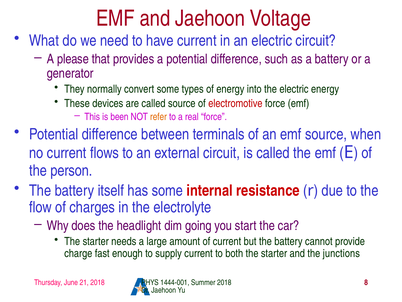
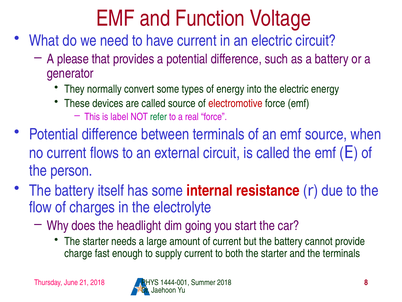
and Jaehoon: Jaehoon -> Function (210, 18)
been: been -> label (119, 117)
refer colour: orange -> green (158, 117)
the junctions: junctions -> terminals (341, 253)
